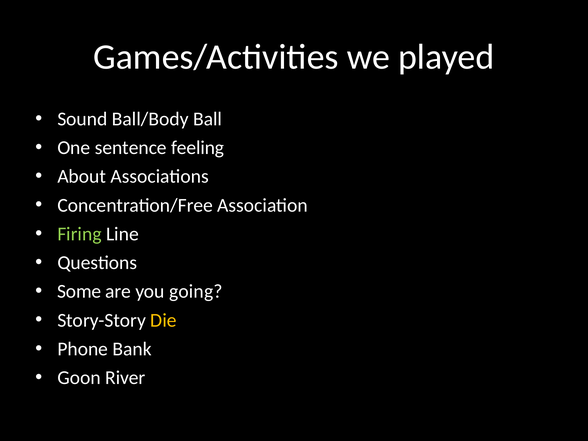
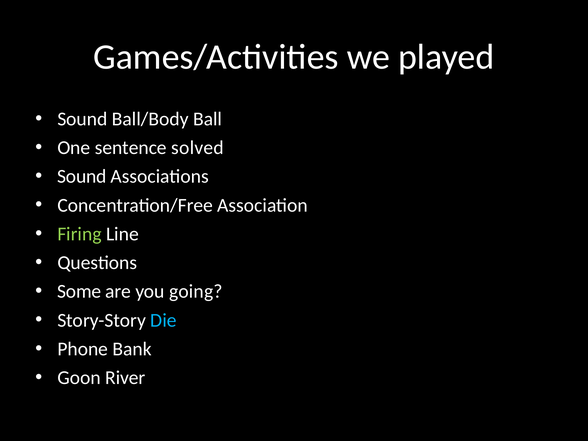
feeling: feeling -> solved (197, 148)
About: About -> Sound (82, 176)
Die colour: yellow -> light blue (163, 320)
